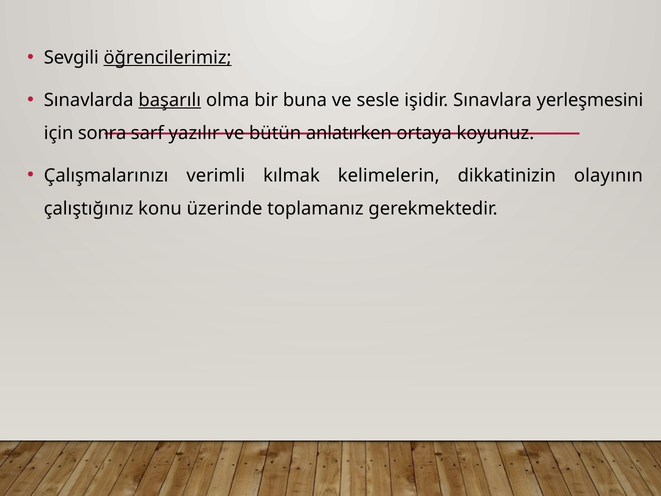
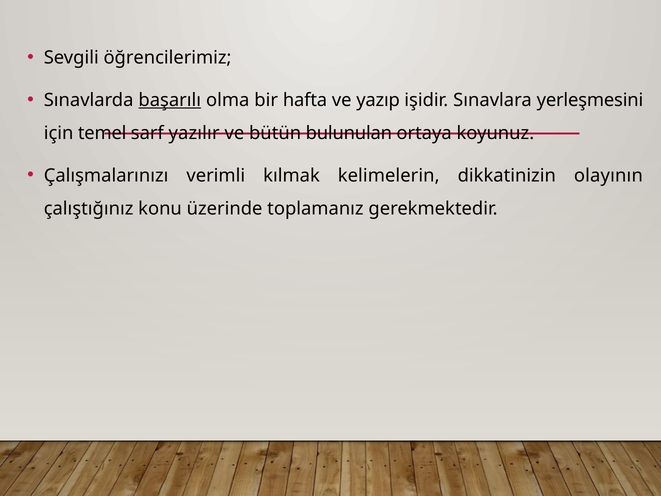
öğrencilerimiz underline: present -> none (168, 58)
buna: buna -> hafta (305, 100)
sesle: sesle -> yazıp (378, 100)
sonra: sonra -> temel (102, 133)
anlatırken: anlatırken -> bulunulan (349, 133)
